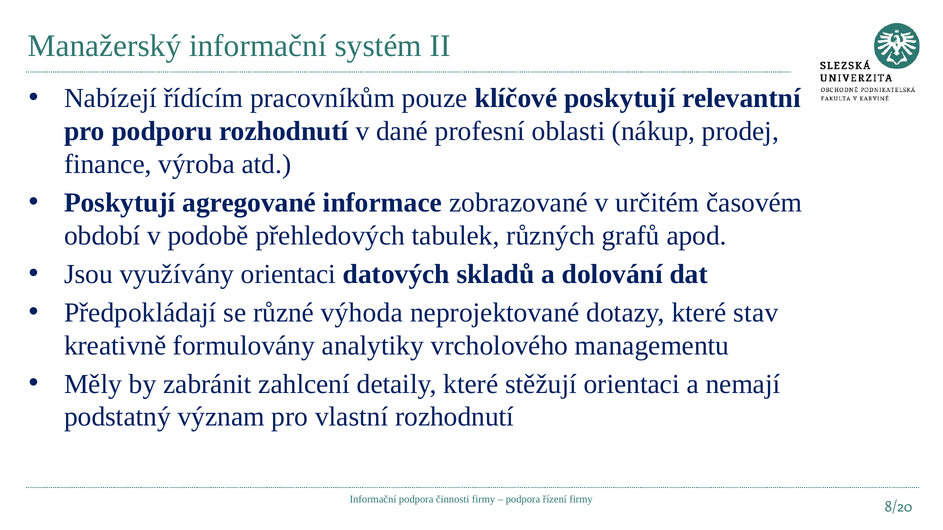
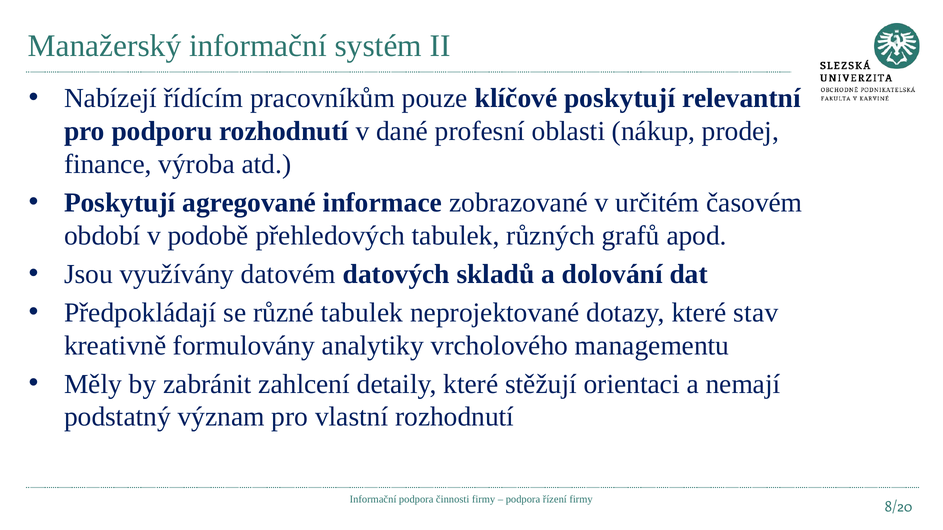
využívány orientaci: orientaci -> datovém (288, 274)
různé výhoda: výhoda -> tabulek (362, 313)
